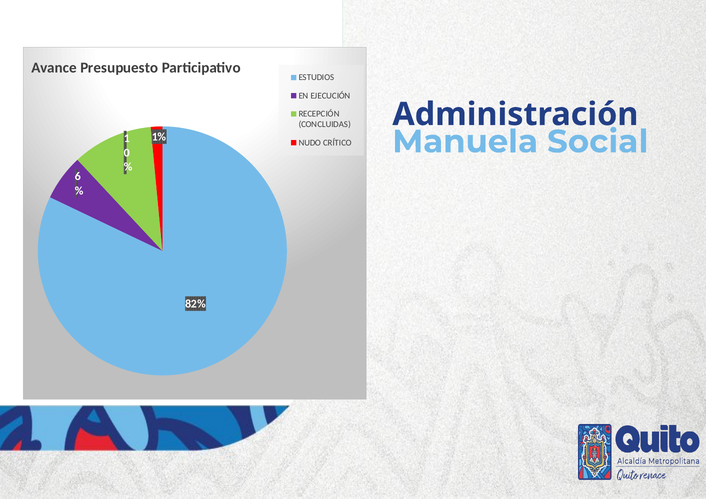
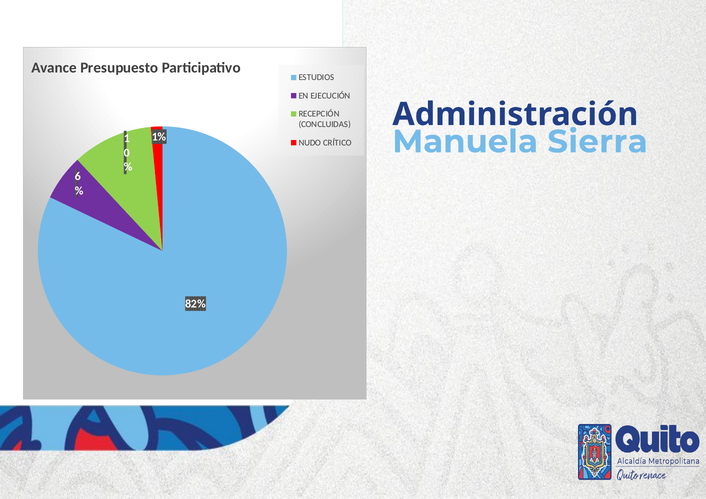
Social: Social -> Sierra (598, 142)
